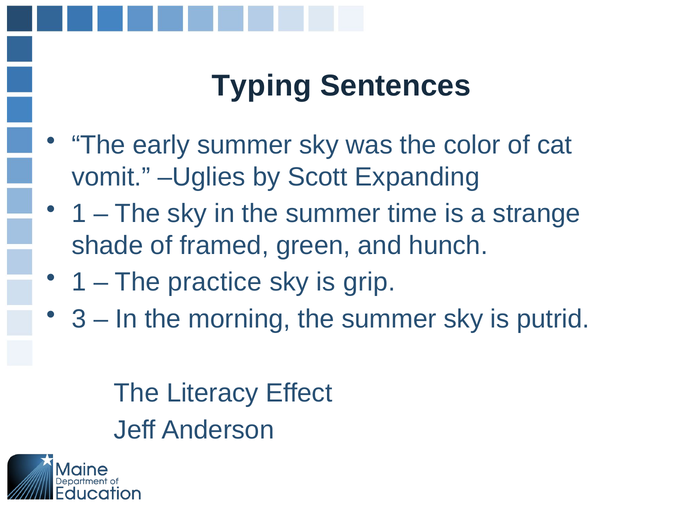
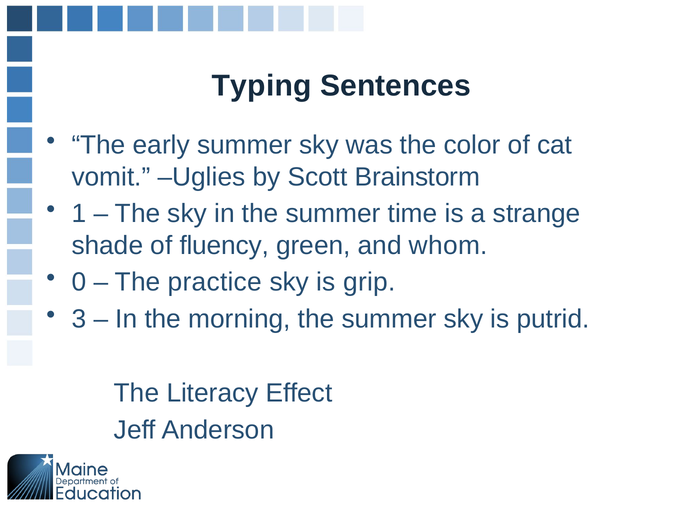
Expanding: Expanding -> Brainstorm (417, 177)
framed: framed -> fluency (224, 245)
hunch: hunch -> whom (448, 245)
1: 1 -> 0 (79, 282)
